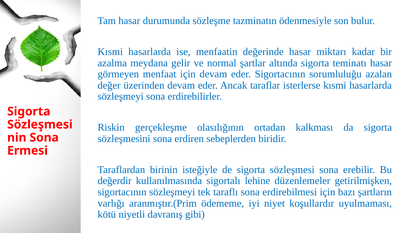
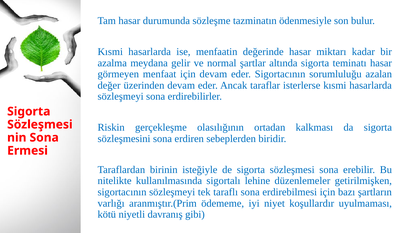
değerdir: değerdir -> nitelikte (115, 181)
